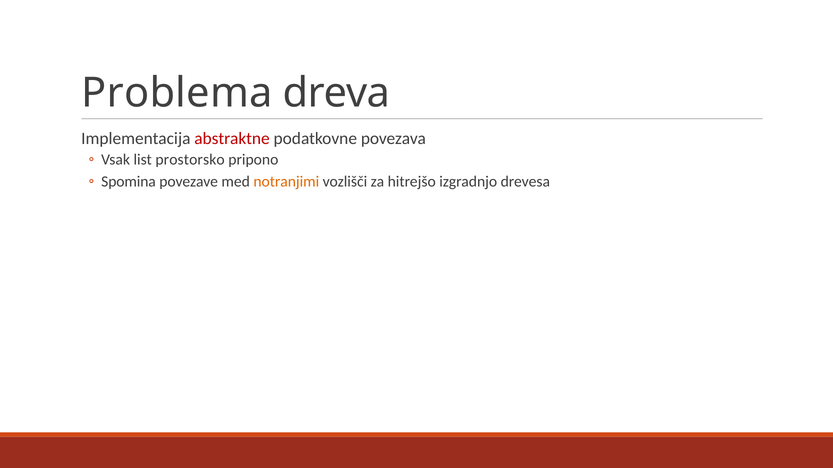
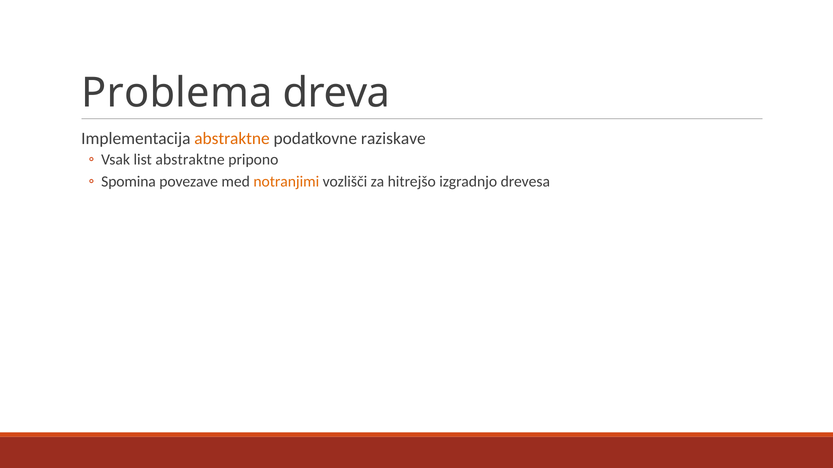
abstraktne colour: red -> orange (232, 139)
povezava: povezava -> raziskave (393, 139)
list prostorsko: prostorsko -> abstraktne (190, 160)
